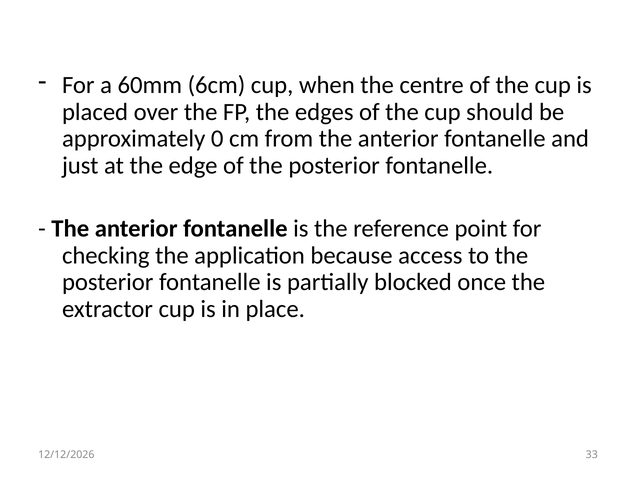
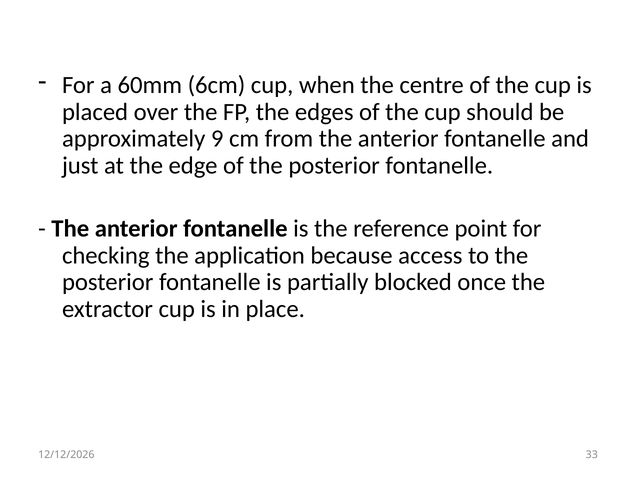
0: 0 -> 9 (217, 139)
